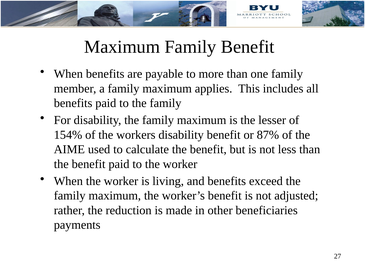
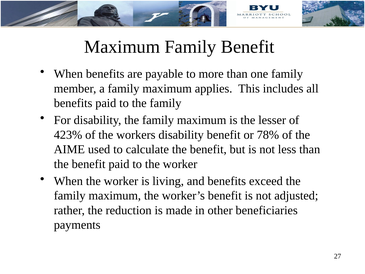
154%: 154% -> 423% (68, 135)
87%: 87% -> 78% (268, 135)
